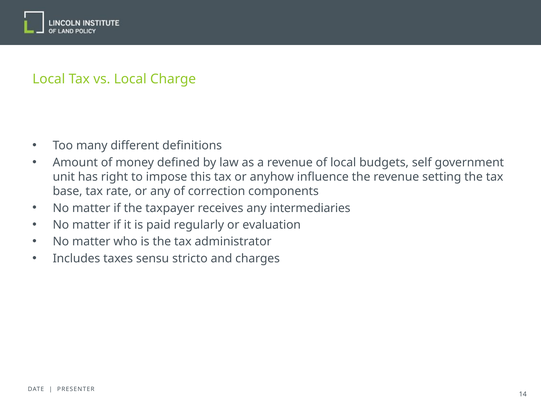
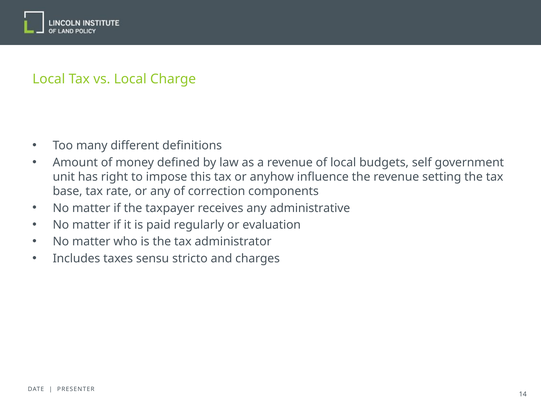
intermediaries: intermediaries -> administrative (310, 208)
